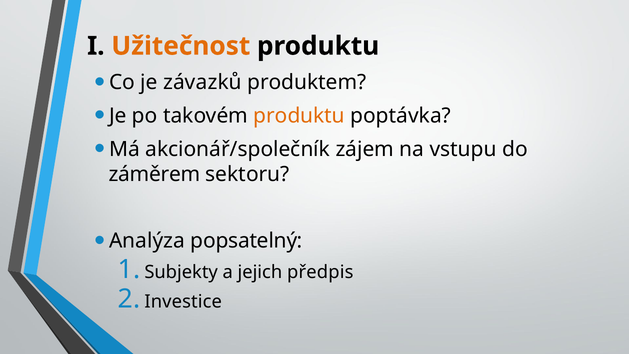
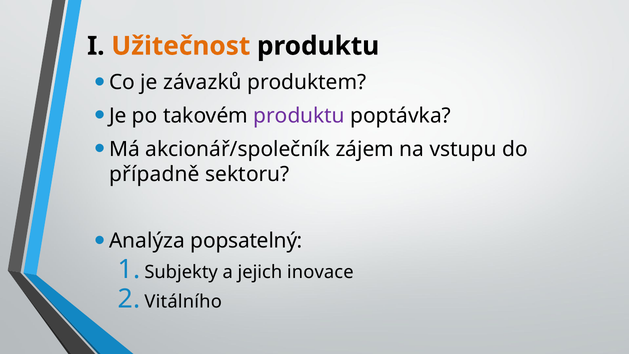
produktu colour: orange -> purple (299, 116)
záměrem: záměrem -> případně (154, 174)
předpis: předpis -> inovace (320, 272)
Investice: Investice -> Vitálního (183, 302)
